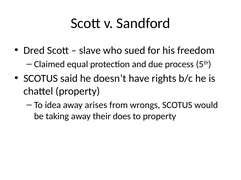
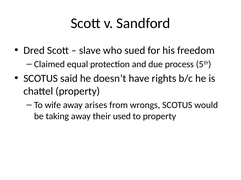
idea: idea -> wife (53, 105)
does: does -> used (122, 117)
